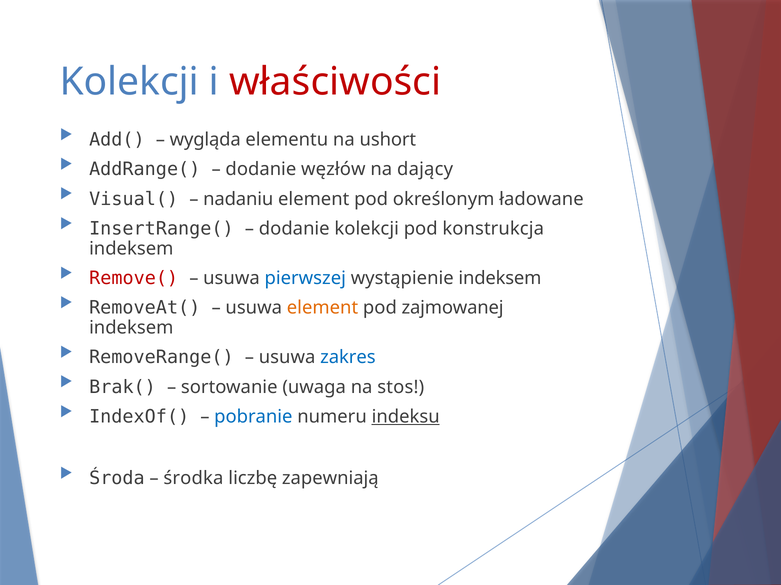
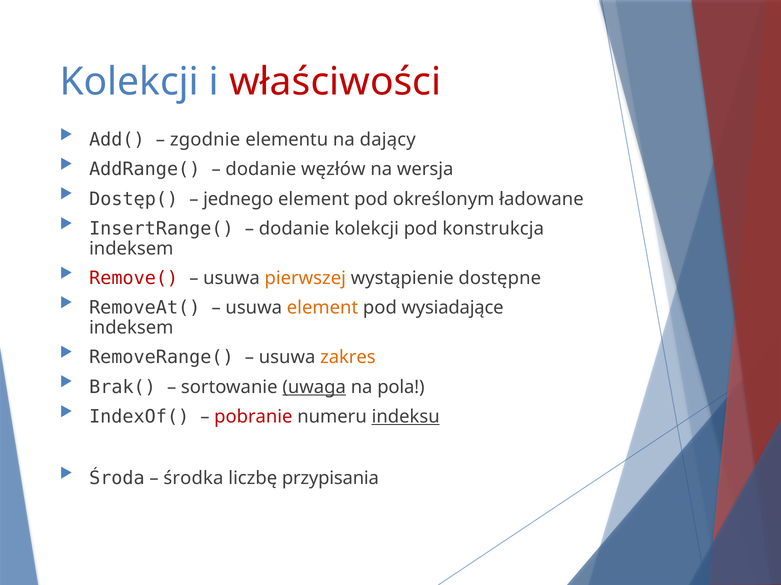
wygląda: wygląda -> zgodnie (205, 140)
ushort: ushort -> dający (388, 140)
dający: dający -> wersja (425, 170)
Visual(: Visual( -> Dostęp( (134, 199)
nadaniu: nadaniu -> jednego (238, 199)
pierwszej colour: blue -> orange (305, 279)
wystąpienie indeksem: indeksem -> dostępne (500, 279)
zajmowanej: zajmowanej -> wysiadające (453, 308)
zakres colour: blue -> orange (348, 358)
uwaga underline: none -> present (314, 387)
stos: stos -> pola (401, 387)
pobranie colour: blue -> red (253, 417)
zapewniają: zapewniają -> przypisania (330, 479)
